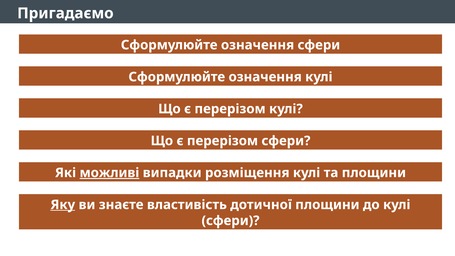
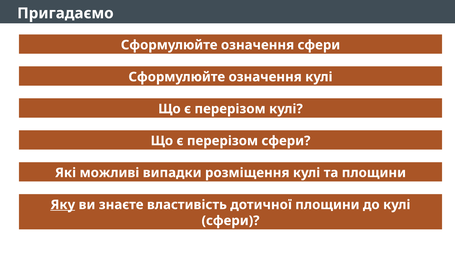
можливі underline: present -> none (109, 173)
